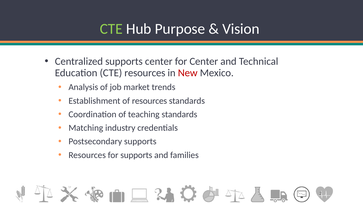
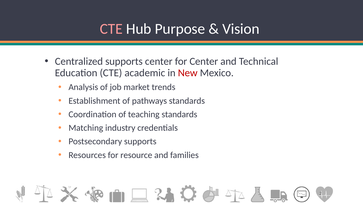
CTE colour: light green -> pink (111, 29)
CTE resources: resources -> academic (145, 73)
of resources: resources -> pathways (149, 101)
for supports: supports -> resource (136, 155)
